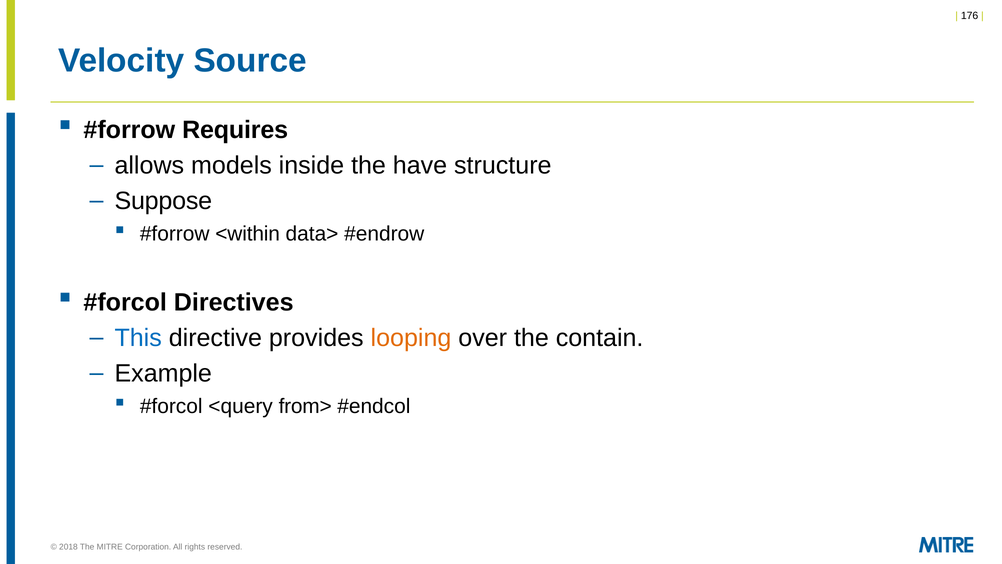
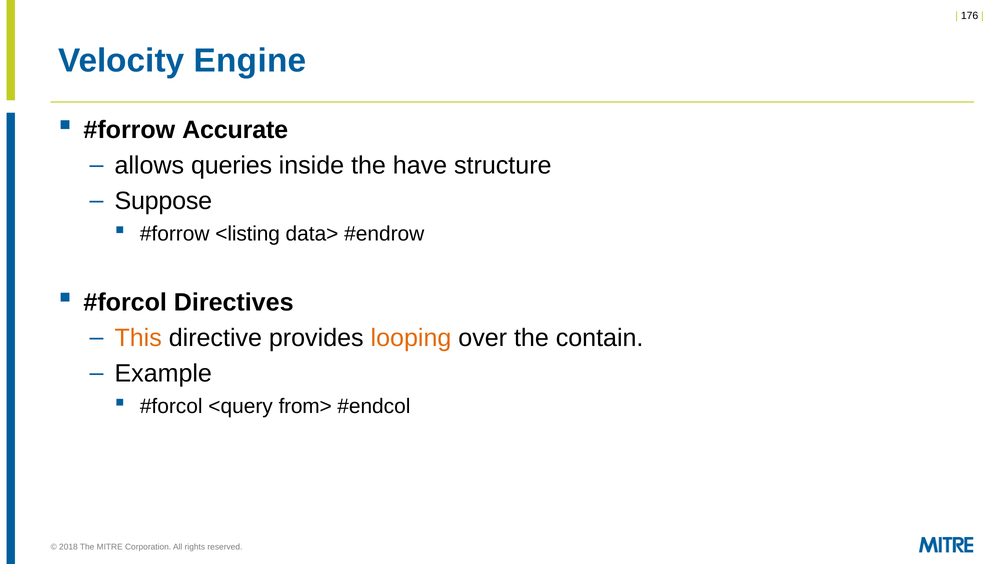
Source: Source -> Engine (250, 61)
Requires: Requires -> Accurate (235, 130)
models: models -> queries (232, 165)
<within: <within -> <listing (248, 234)
This colour: blue -> orange (138, 338)
